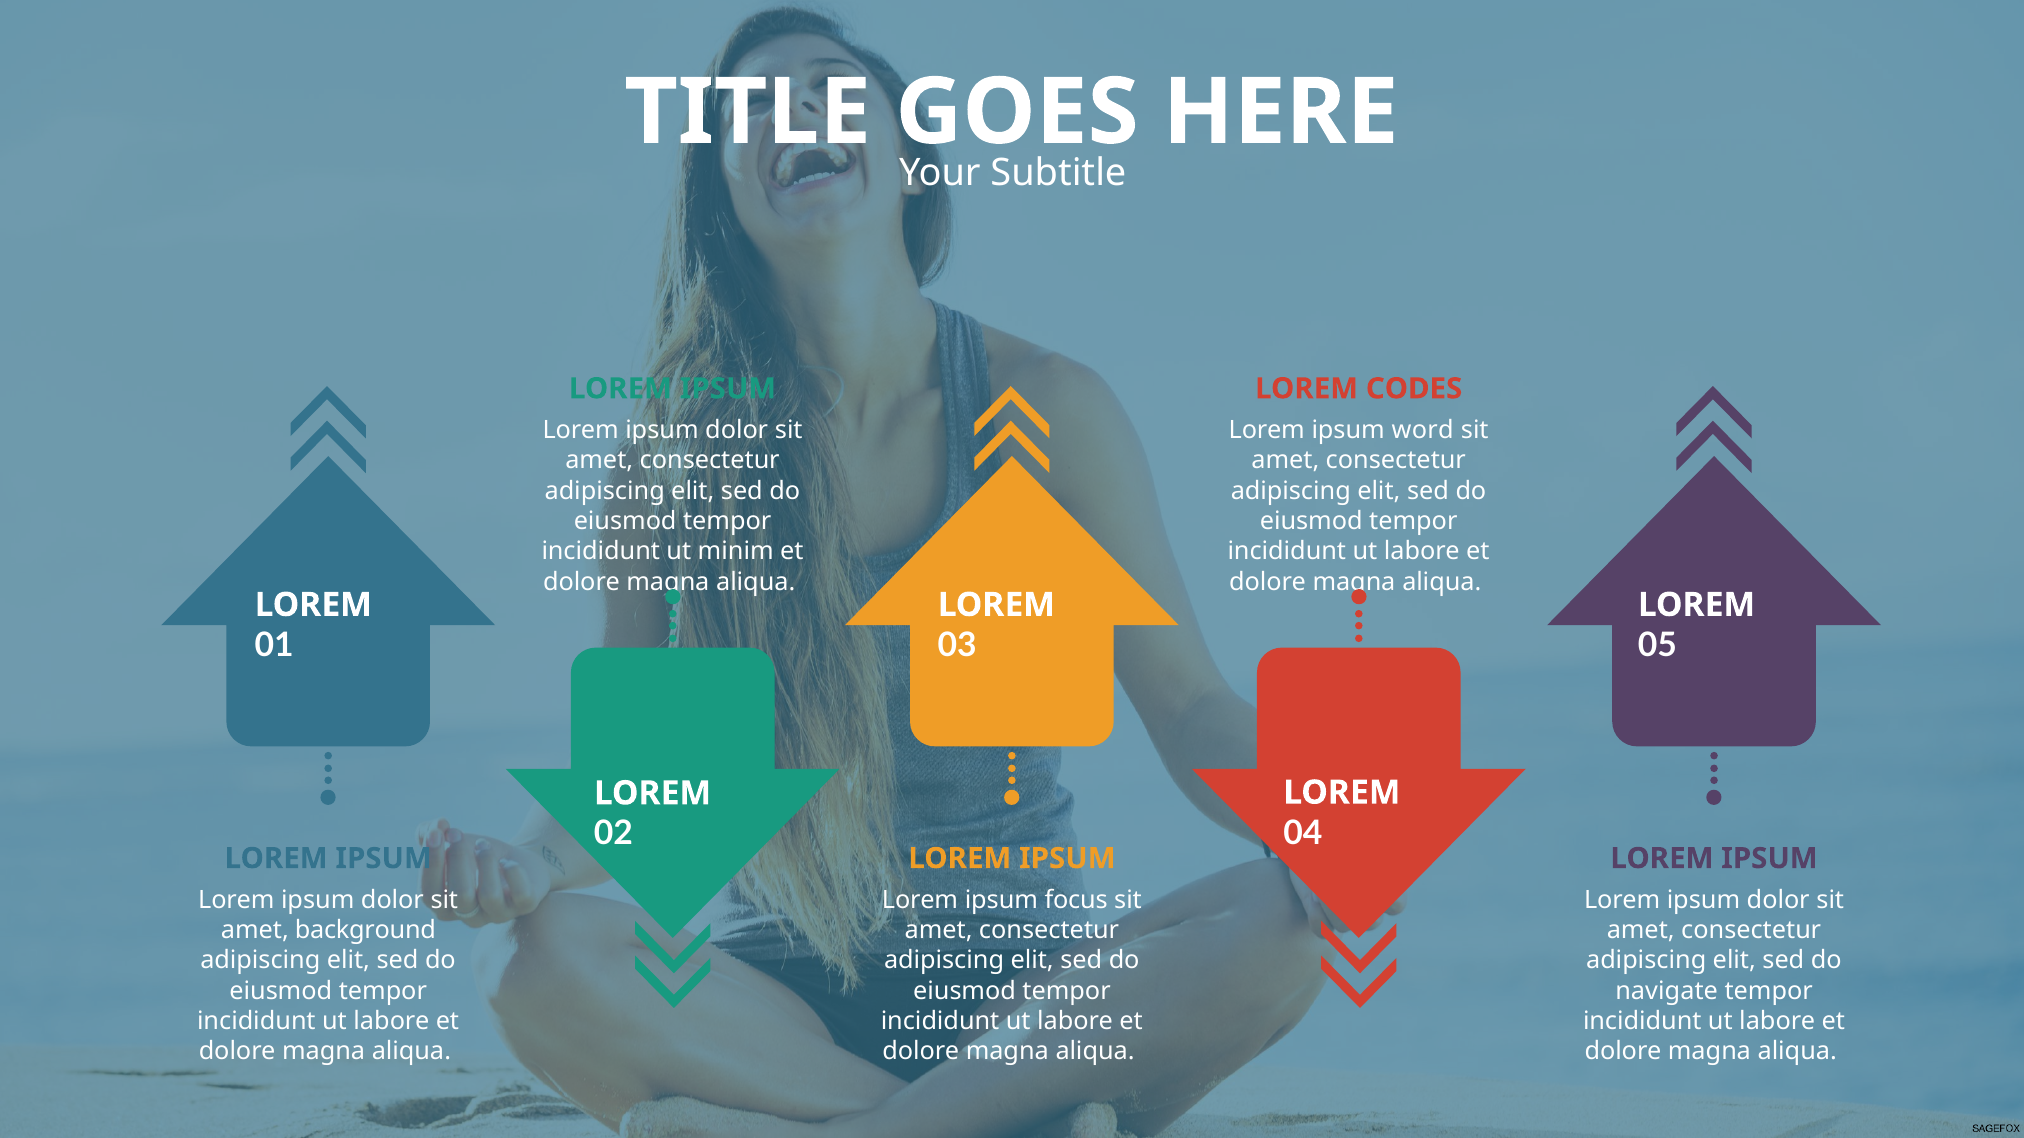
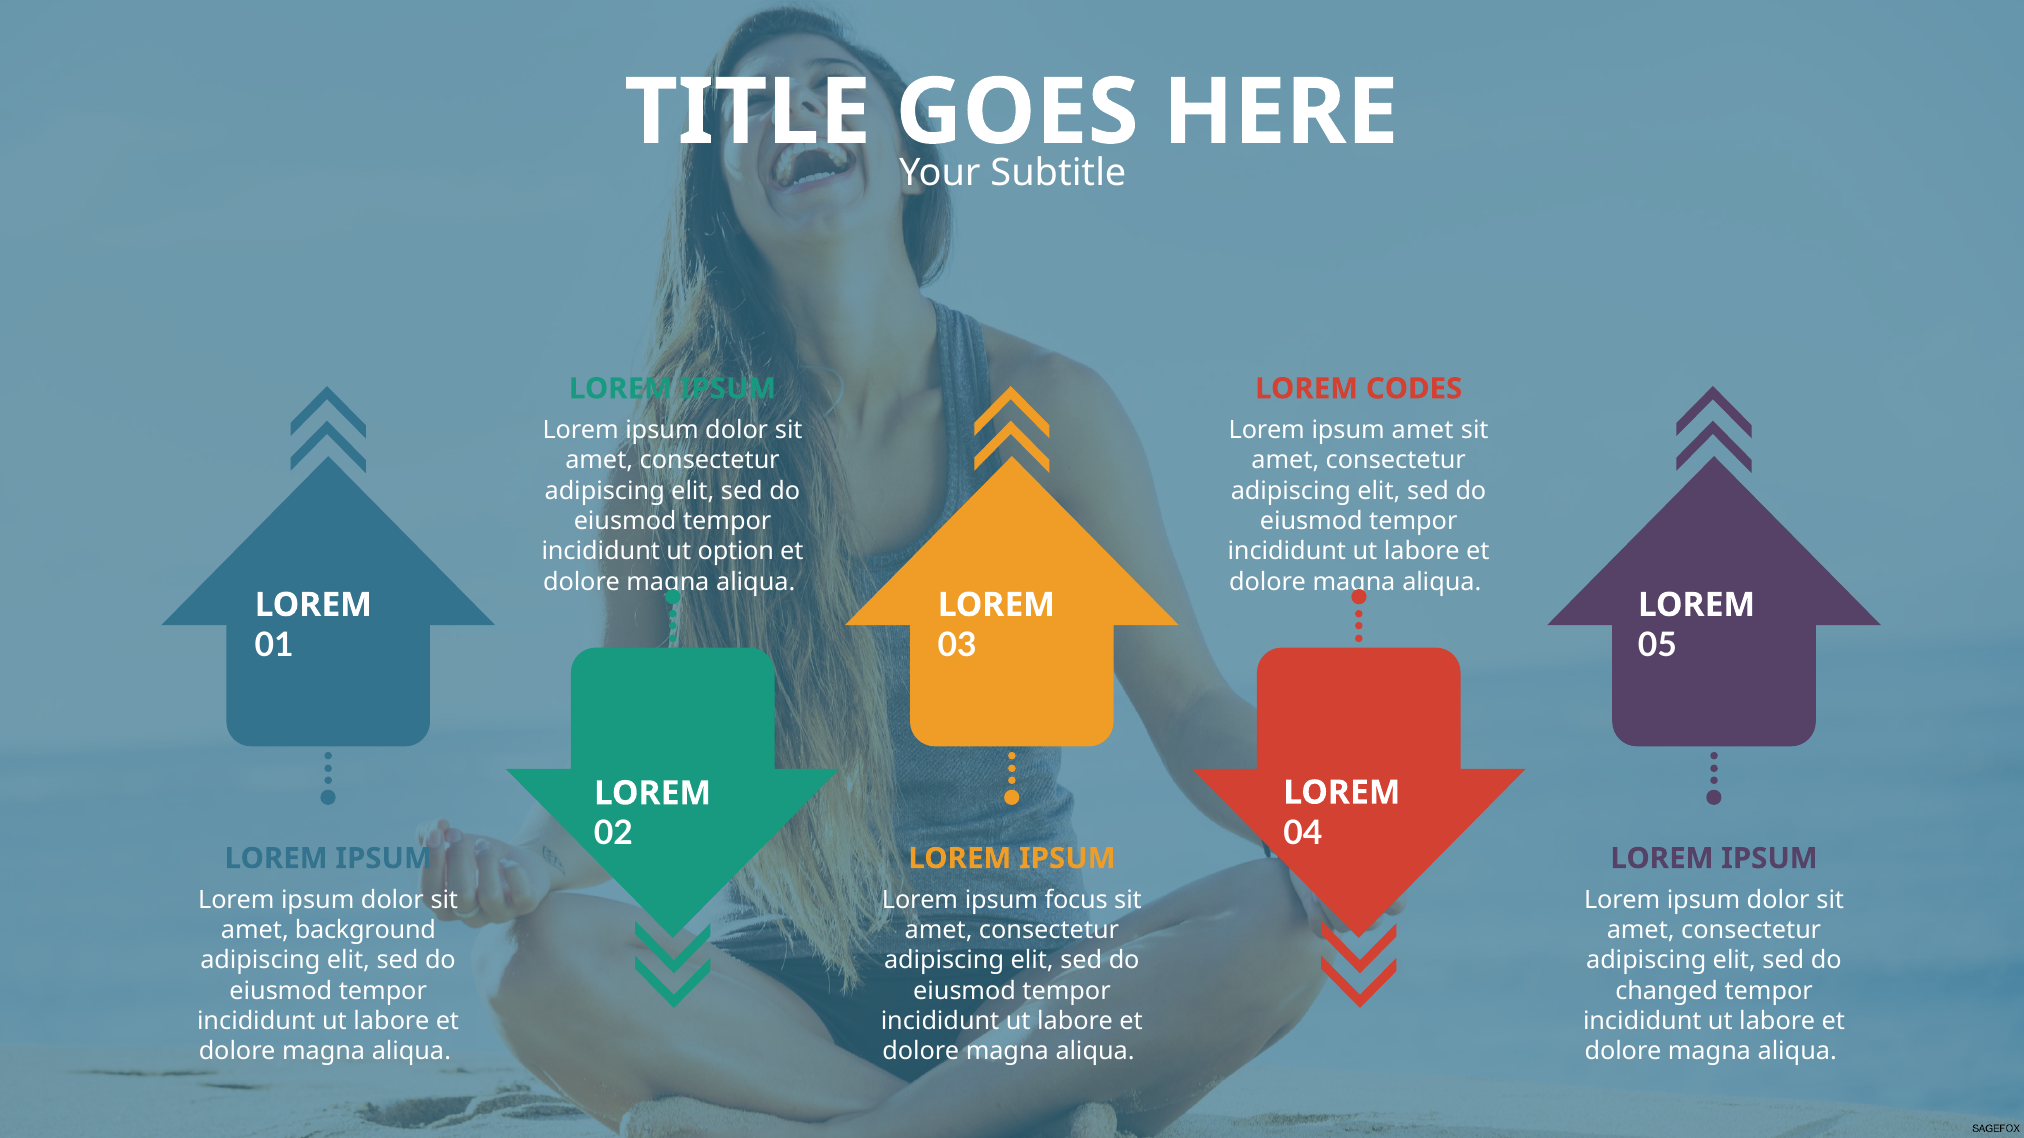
ipsum word: word -> amet (1423, 430)
minim: minim -> option (736, 552)
navigate: navigate -> changed (1667, 991)
